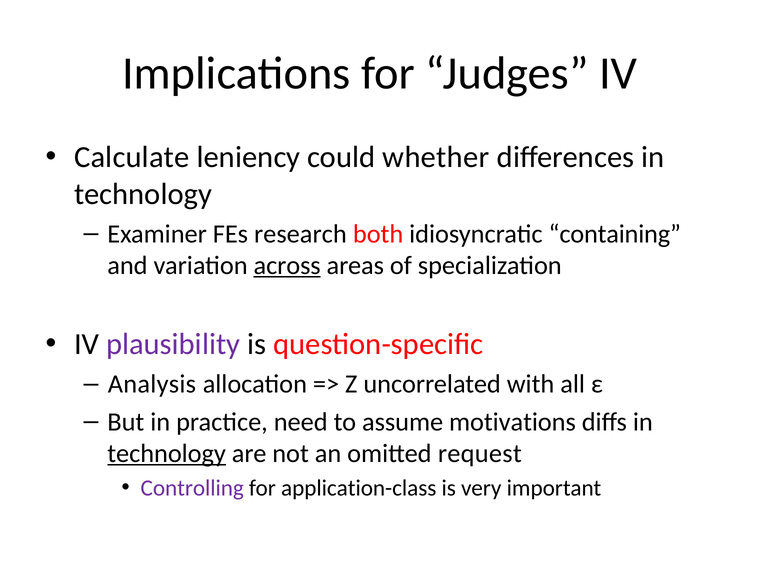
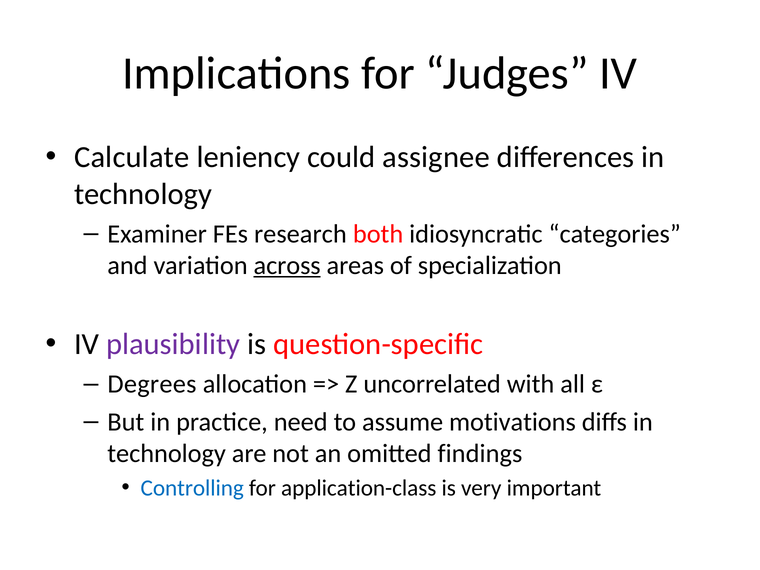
whether: whether -> assignee (436, 157)
containing: containing -> categories (615, 234)
Analysis: Analysis -> Degrees (152, 384)
technology underline: present -> none (167, 453)
request: request -> findings (480, 453)
Controlling colour: purple -> blue (192, 488)
